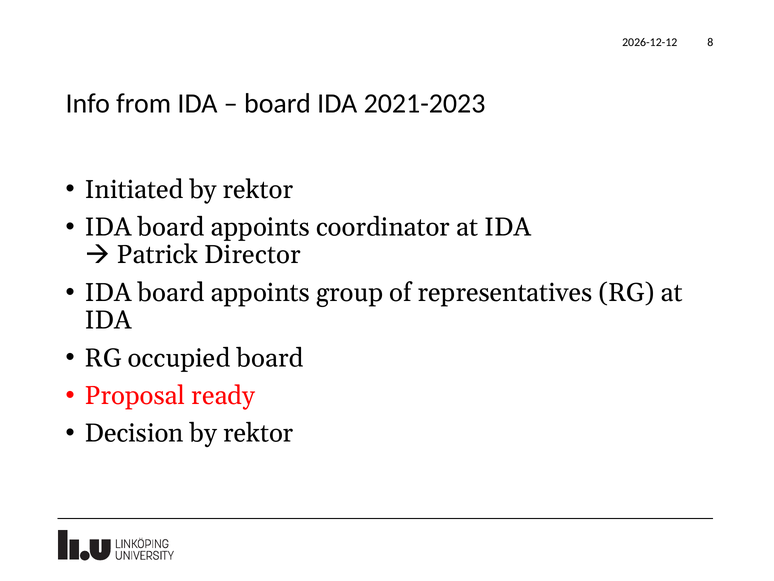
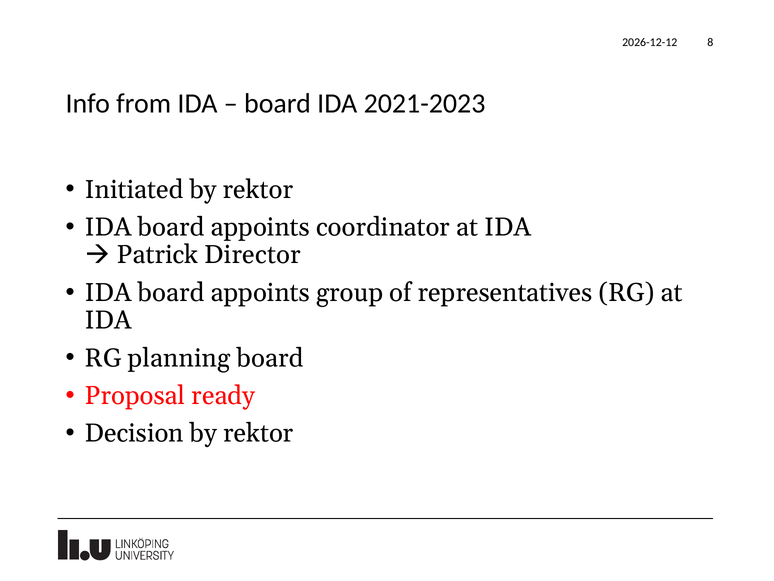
occupied: occupied -> planning (179, 358)
